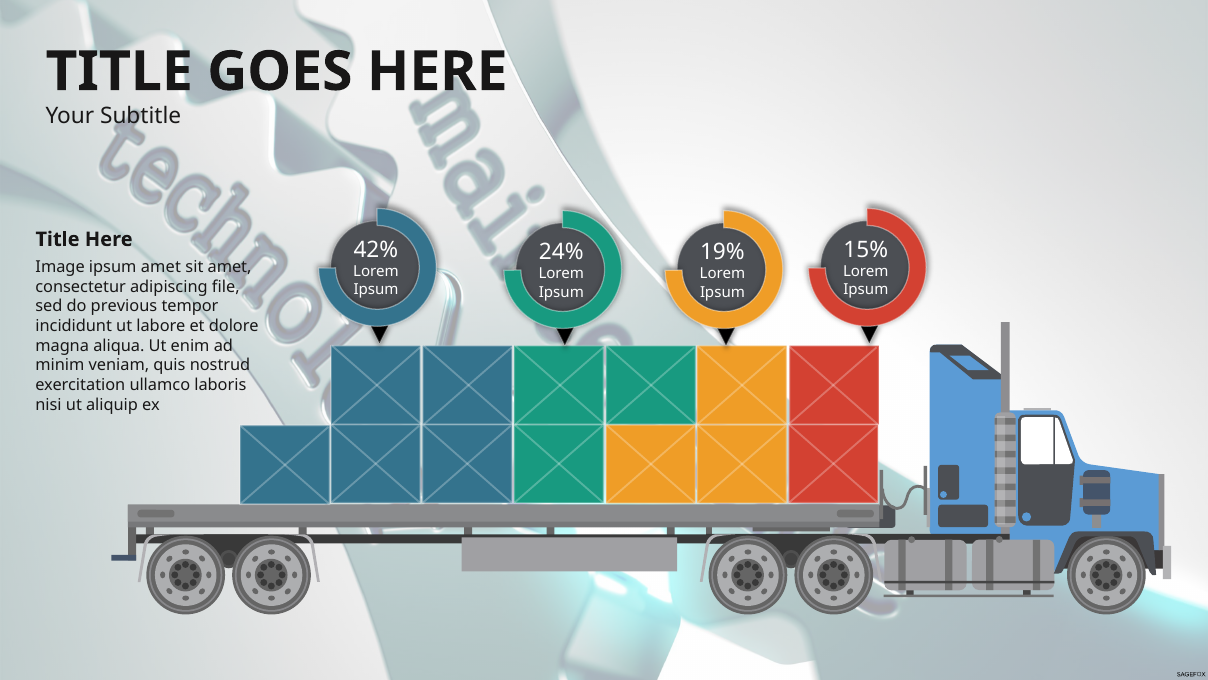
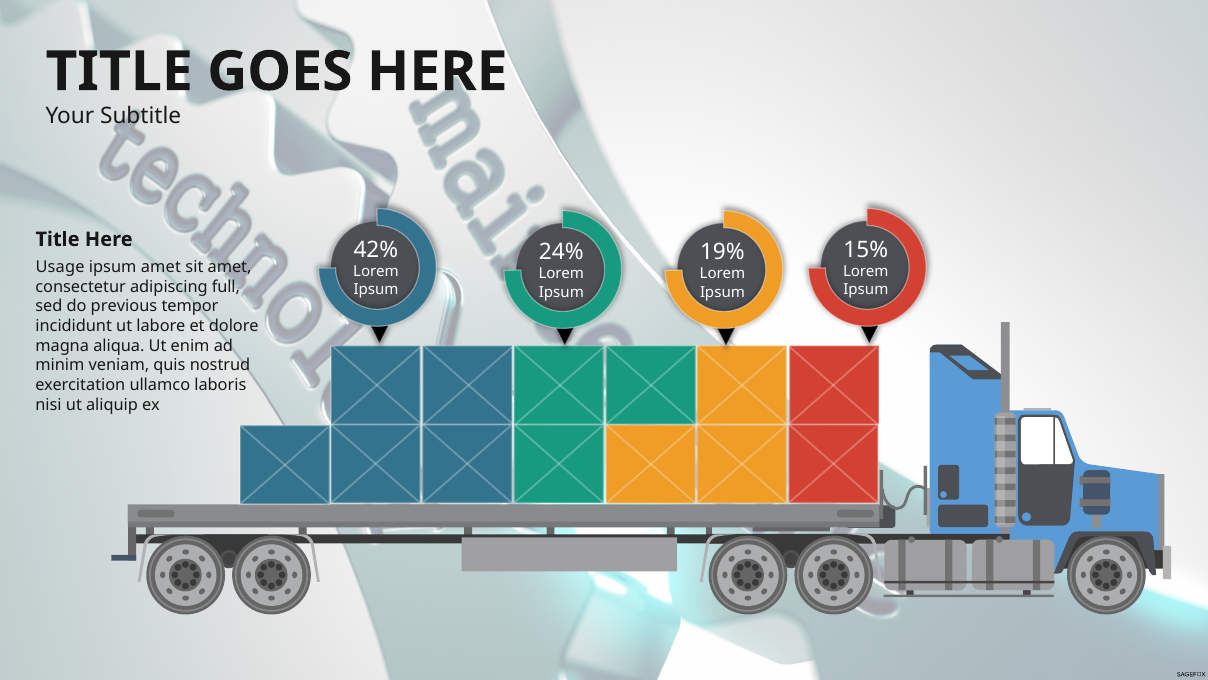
Image: Image -> Usage (60, 267)
file: file -> full (226, 287)
